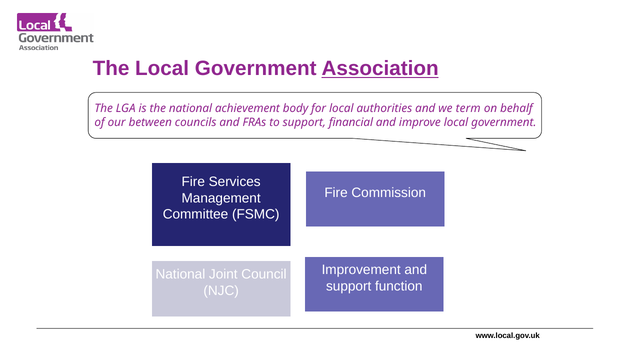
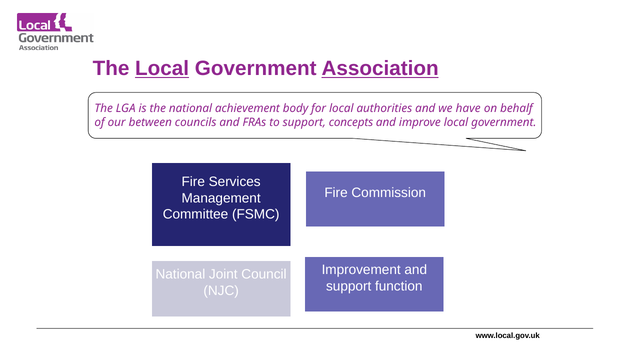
Local underline: none -> present (162, 68)
term: term -> have (468, 108)
financial: financial -> concepts (351, 122)
